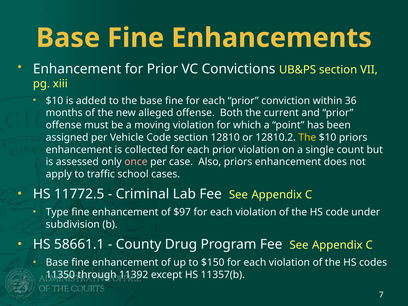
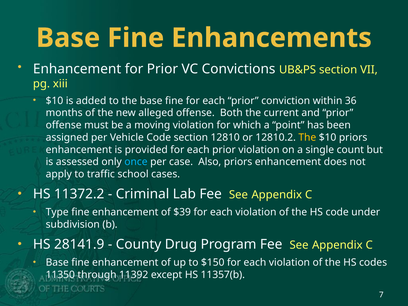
collected: collected -> provided (146, 150)
once colour: pink -> light blue (136, 162)
11772.5: 11772.5 -> 11372.2 (79, 194)
$97: $97 -> $39 (182, 212)
58661.1: 58661.1 -> 28141.9 (79, 244)
